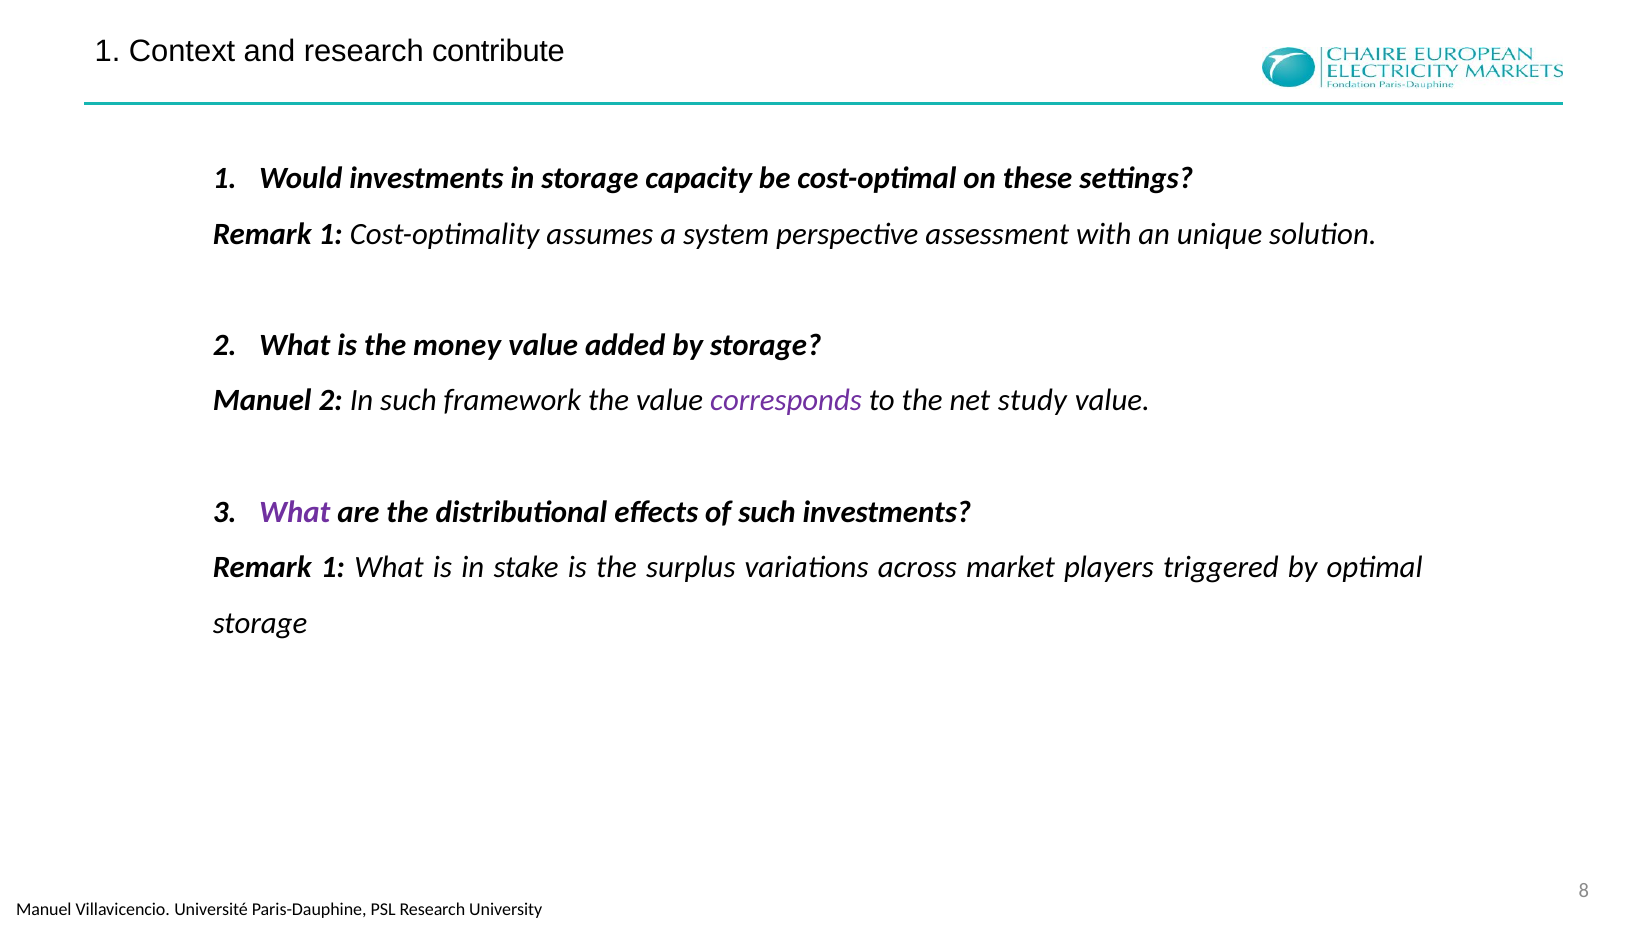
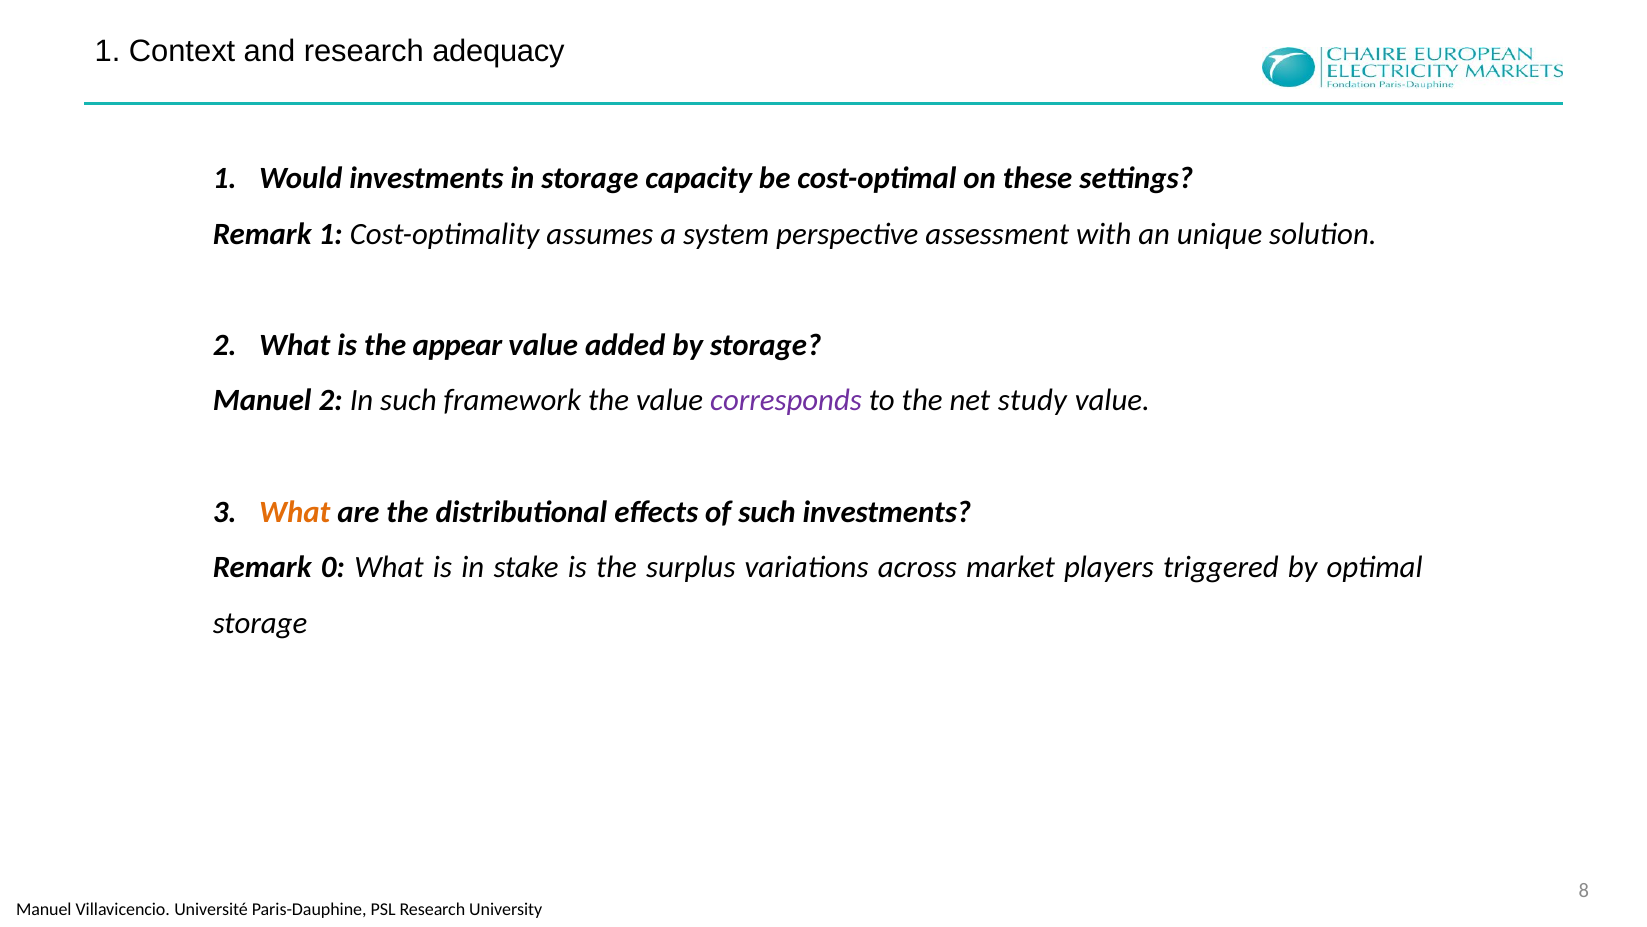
contribute: contribute -> adequacy (498, 51)
money: money -> appear (457, 345)
What colour: purple -> orange (295, 512)
1: 1 -> 0 (333, 567)
